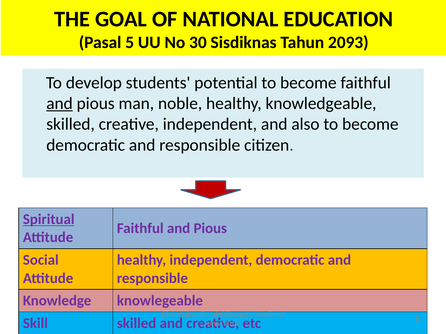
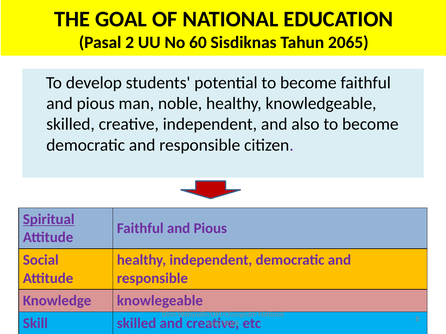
5: 5 -> 2 (130, 42)
30: 30 -> 60 (198, 42)
2093: 2093 -> 2065 (348, 42)
and underline: present -> none (60, 104)
